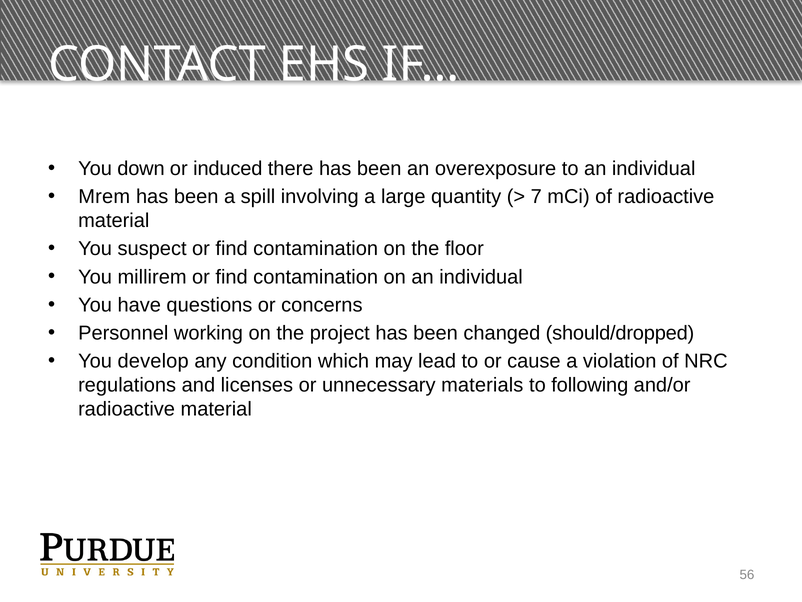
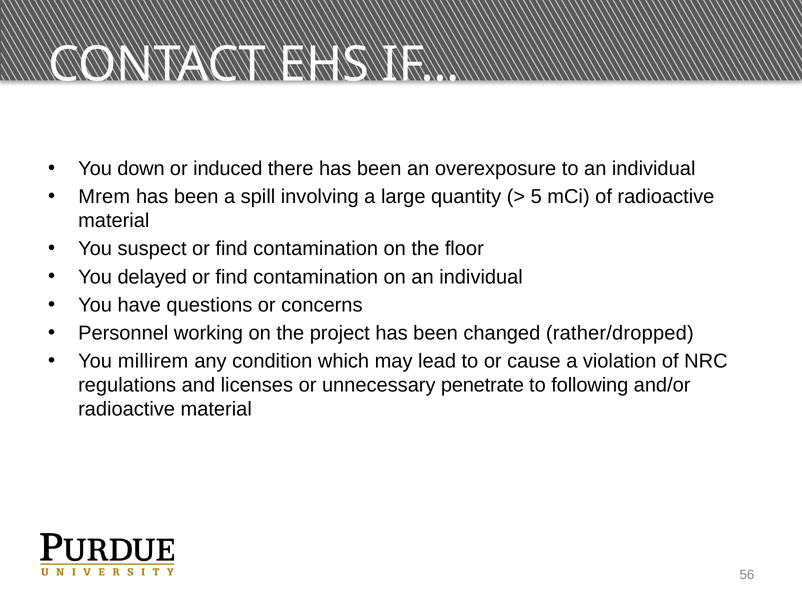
7: 7 -> 5 (536, 197)
millirem: millirem -> delayed (152, 277)
should/dropped: should/dropped -> rather/dropped (620, 333)
develop: develop -> millirem (153, 361)
materials: materials -> penetrate (482, 385)
